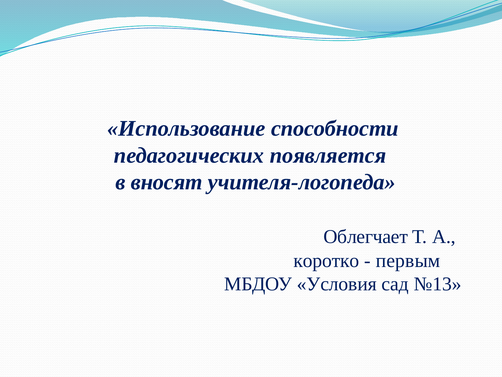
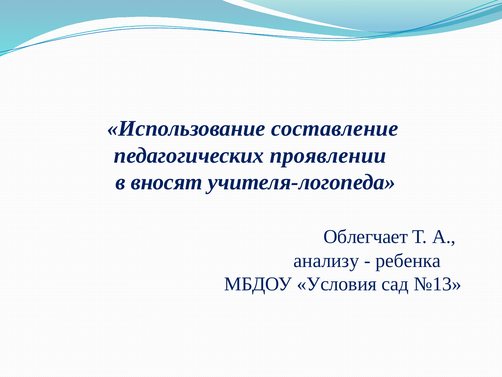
способности: способности -> составление (335, 128)
появляется: появляется -> проявлении (328, 155)
коротко: коротко -> анализу (326, 260)
первым: первым -> ребенка (408, 260)
